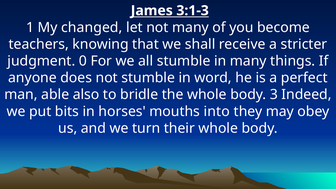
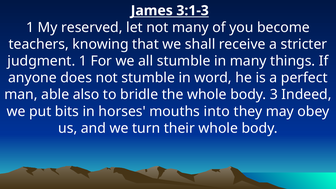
changed: changed -> reserved (92, 27)
judgment 0: 0 -> 1 (83, 61)
